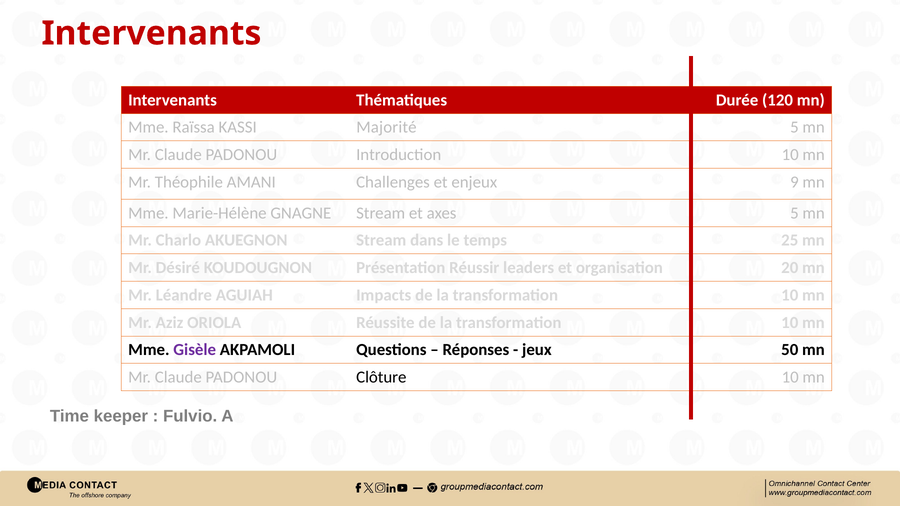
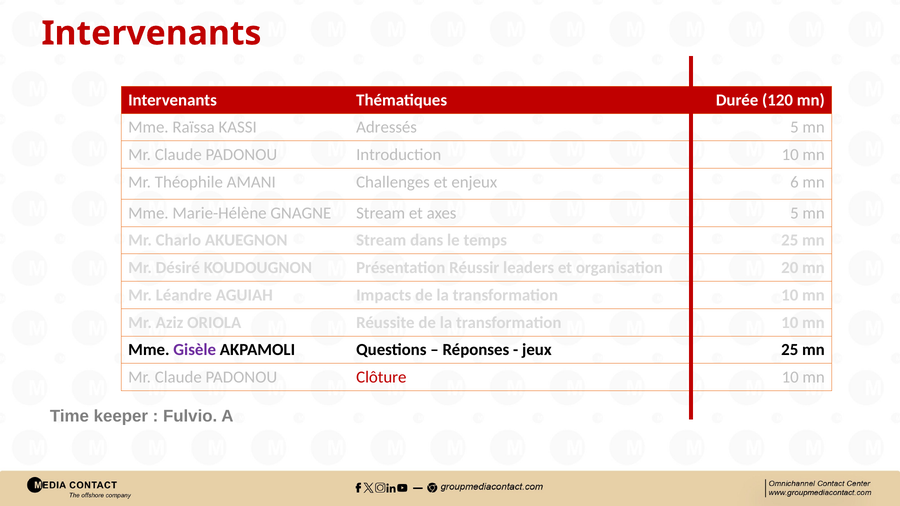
Majorité: Majorité -> Adressés (387, 127)
9: 9 -> 6 (795, 182)
jeux 50: 50 -> 25 (790, 350)
Clôture colour: black -> red (381, 377)
